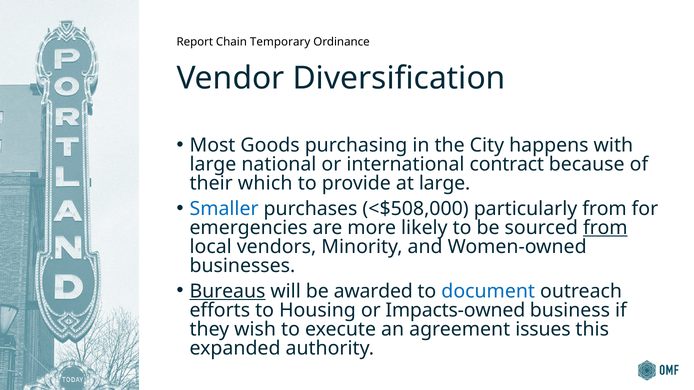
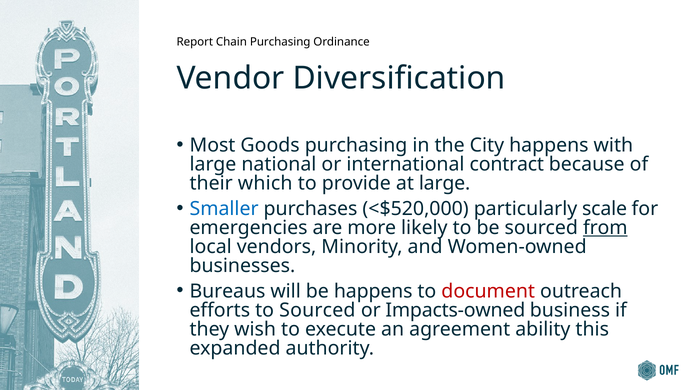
Chain Temporary: Temporary -> Purchasing (280, 42)
<$508,000: <$508,000 -> <$520,000 (416, 209)
particularly from: from -> scale (605, 209)
Bureaus underline: present -> none (227, 291)
be awarded: awarded -> happens (373, 291)
document colour: blue -> red (488, 291)
to Housing: Housing -> Sourced (317, 310)
issues: issues -> ability (543, 329)
